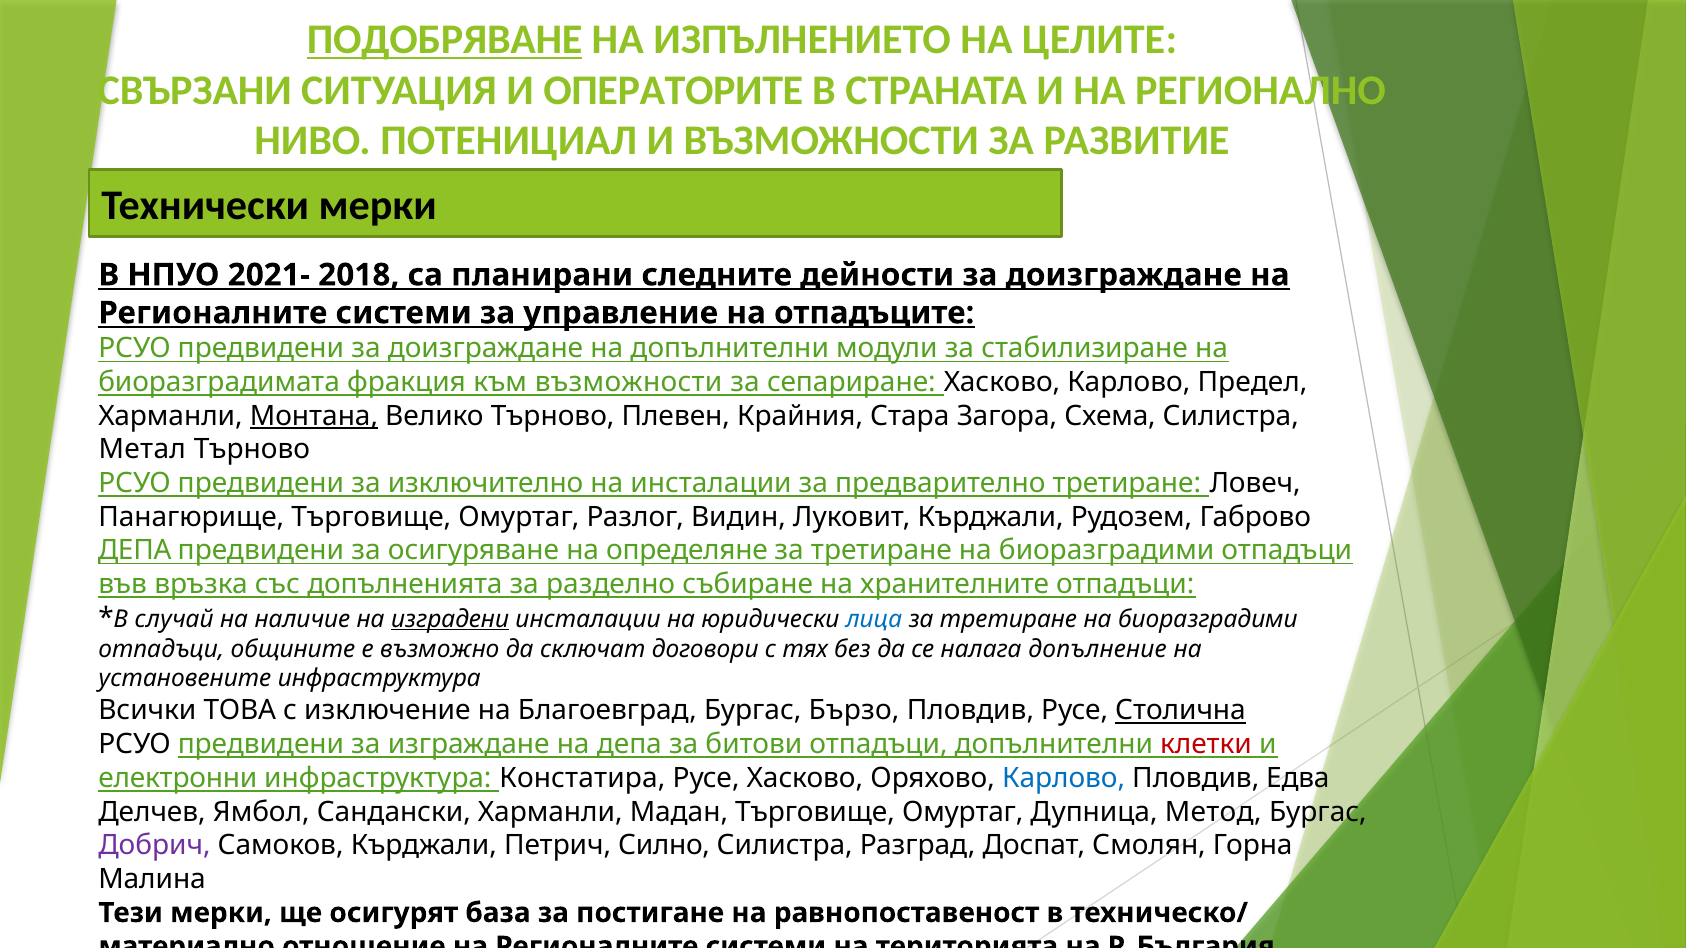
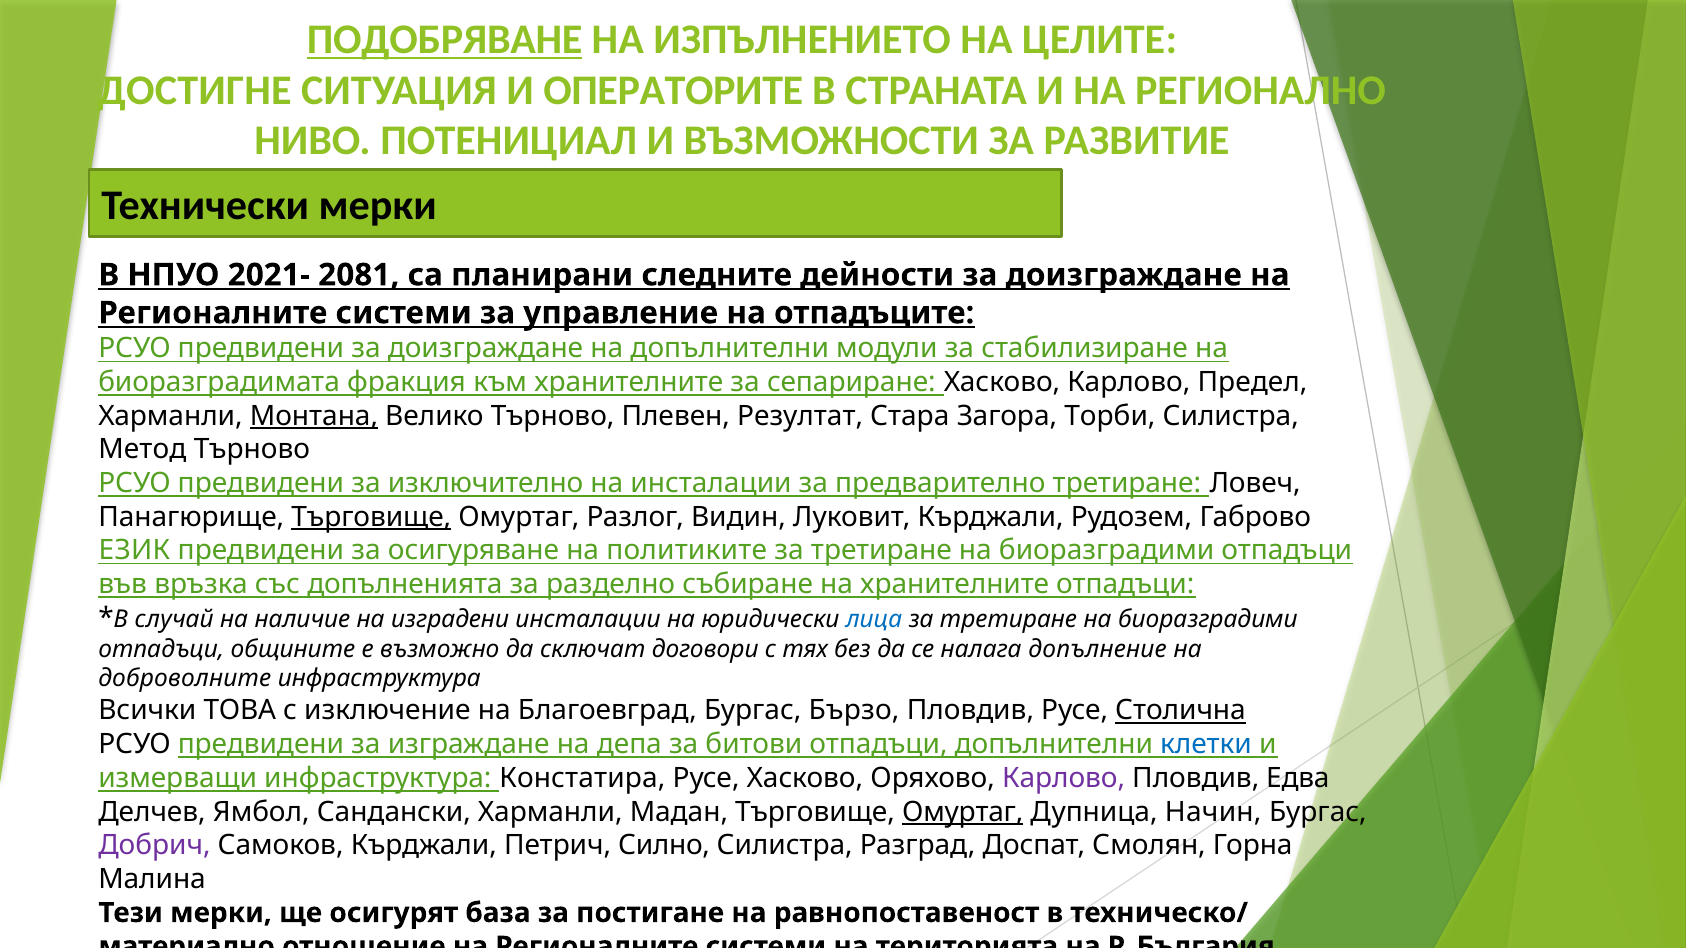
СВЪРЗАНИ: СВЪРЗАНИ -> ДОСТИГНЕ (195, 91)
2018: 2018 -> 2081 (359, 275)
към възможности: възможности -> хранителните (629, 382)
Крайния: Крайния -> Резултат (800, 416)
Схема: Схема -> Торби (1110, 416)
Метал: Метал -> Метод (142, 450)
Търговище underline: none -> present (371, 517)
ДЕПА: ДЕПА -> ЕЗИК (134, 551)
определяне: определяне -> политиките (687, 551)
изградени underline: present -> none (450, 619)
установените: установените -> доброволните (185, 679)
клетки colour: red -> blue (1206, 745)
електронни: електронни -> измерващи (178, 778)
Карлово colour: blue -> purple (1064, 778)
Омуртаг underline: none -> present (963, 812)
Метод: Метод -> Начин (1213, 812)
